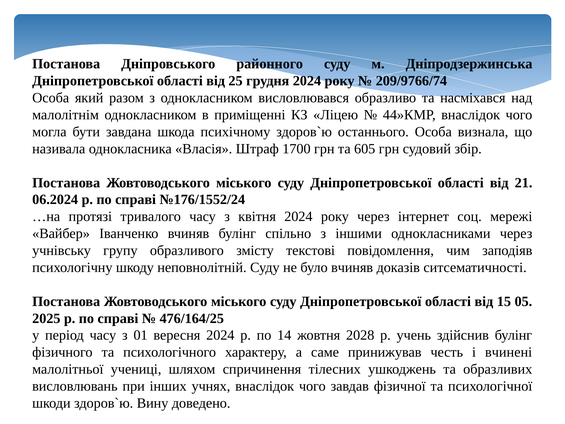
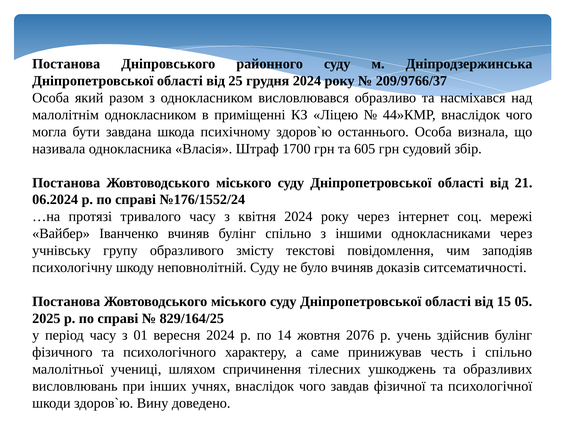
209/9766/74: 209/9766/74 -> 209/9766/37 (411, 81)
476/164/25: 476/164/25 -> 829/164/25 (192, 318)
2028: 2028 -> 2076 (360, 335)
і вчинені: вчинені -> спільно (509, 352)
